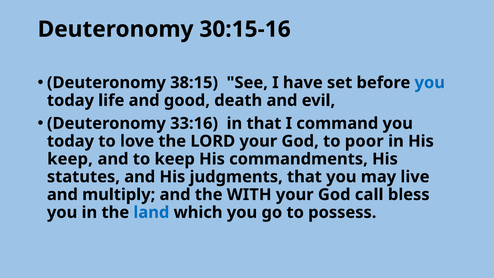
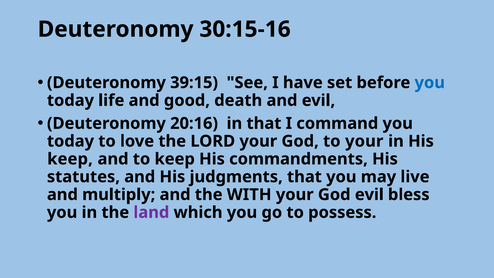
38:15: 38:15 -> 39:15 (194, 83)
33:16: 33:16 -> 20:16 (194, 123)
to poor: poor -> your (364, 141)
God call: call -> evil (369, 195)
land colour: blue -> purple (151, 212)
